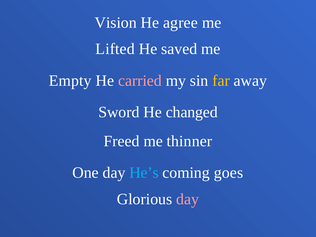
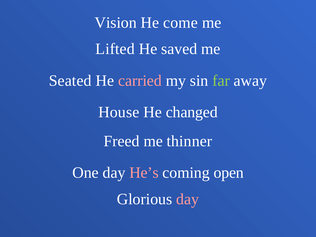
agree: agree -> come (180, 23)
Empty: Empty -> Seated (70, 81)
far colour: yellow -> light green (221, 81)
Sword: Sword -> House (119, 112)
He’s colour: light blue -> pink (144, 173)
goes: goes -> open (229, 173)
